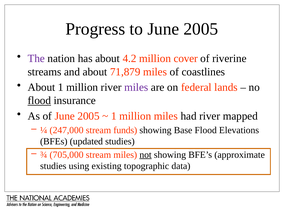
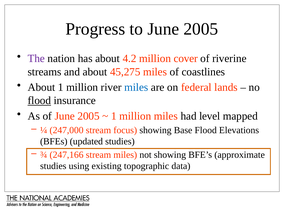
71,879: 71,879 -> 45,275 (125, 72)
miles colour: purple -> blue (136, 87)
had river: river -> level (210, 116)
funds: funds -> focus (125, 130)
705,000: 705,000 -> 247,166 (67, 155)
not underline: present -> none (146, 155)
